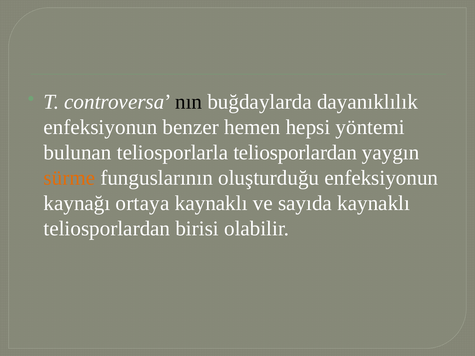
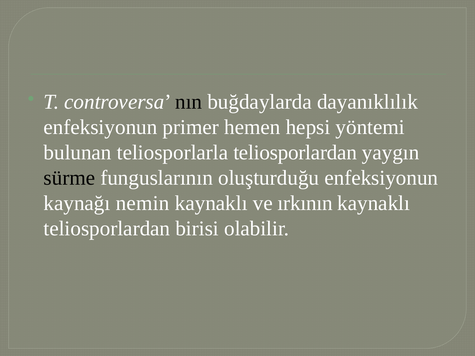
benzer: benzer -> primer (191, 127)
sürme colour: orange -> black (69, 178)
ortaya: ortaya -> nemin (143, 203)
sayıda: sayıda -> ırkının (305, 203)
